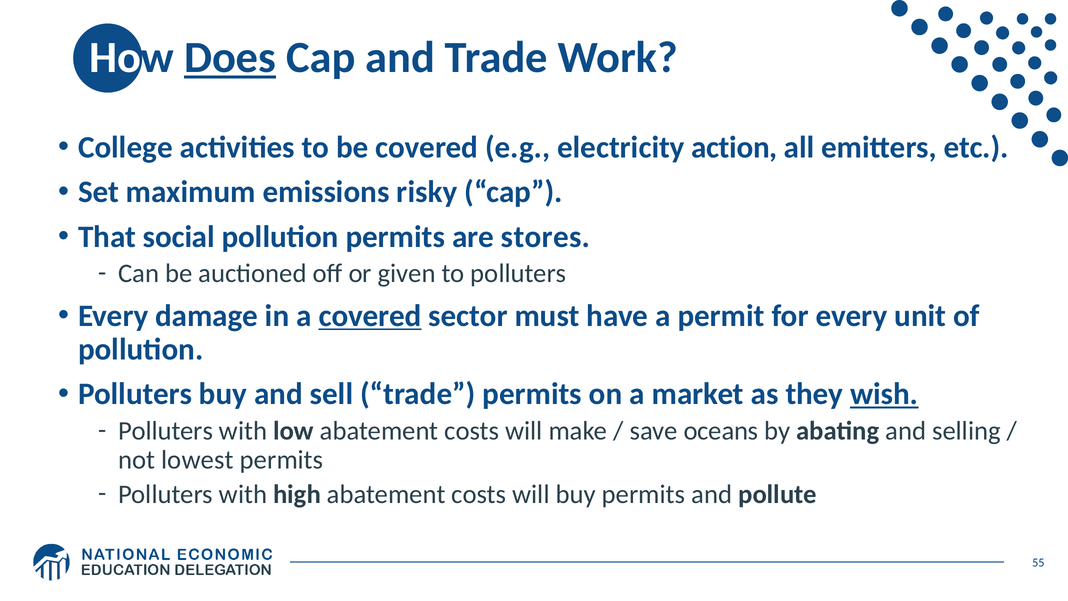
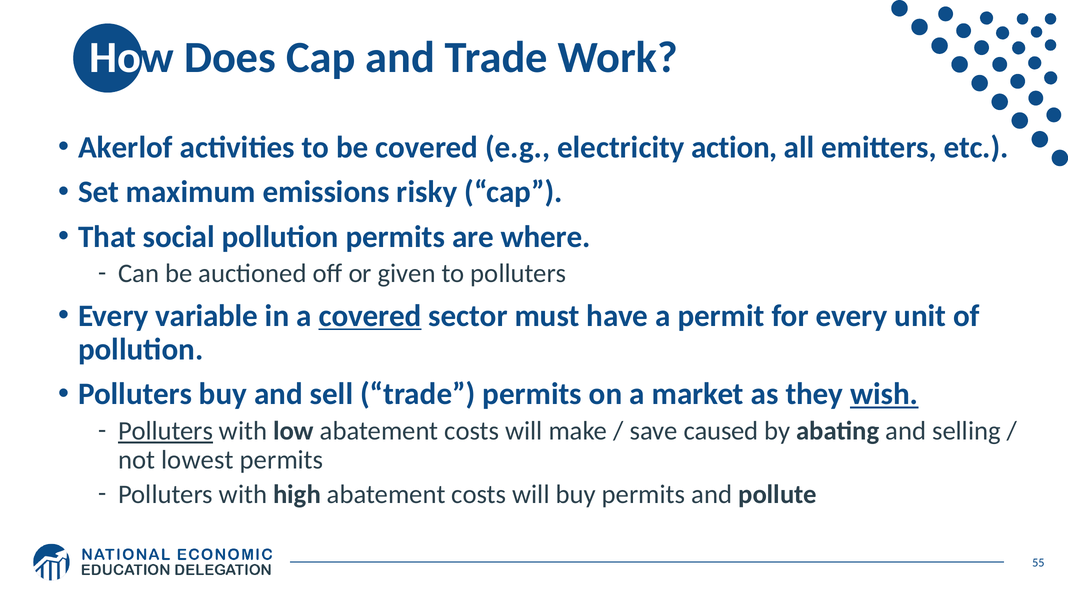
Does underline: present -> none (230, 58)
College: College -> Akerlof (125, 147)
stores: stores -> where (546, 237)
damage: damage -> variable (207, 316)
Polluters underline: none -> present (166, 431)
oceans: oceans -> caused (721, 431)
